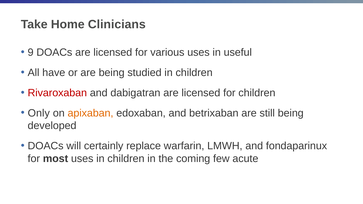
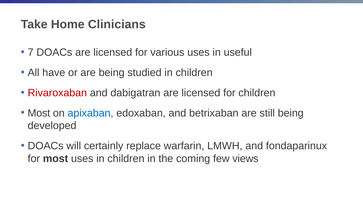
9: 9 -> 7 (31, 52)
Only: Only -> Most (39, 113)
apixaban colour: orange -> blue (90, 113)
acute: acute -> views (245, 159)
